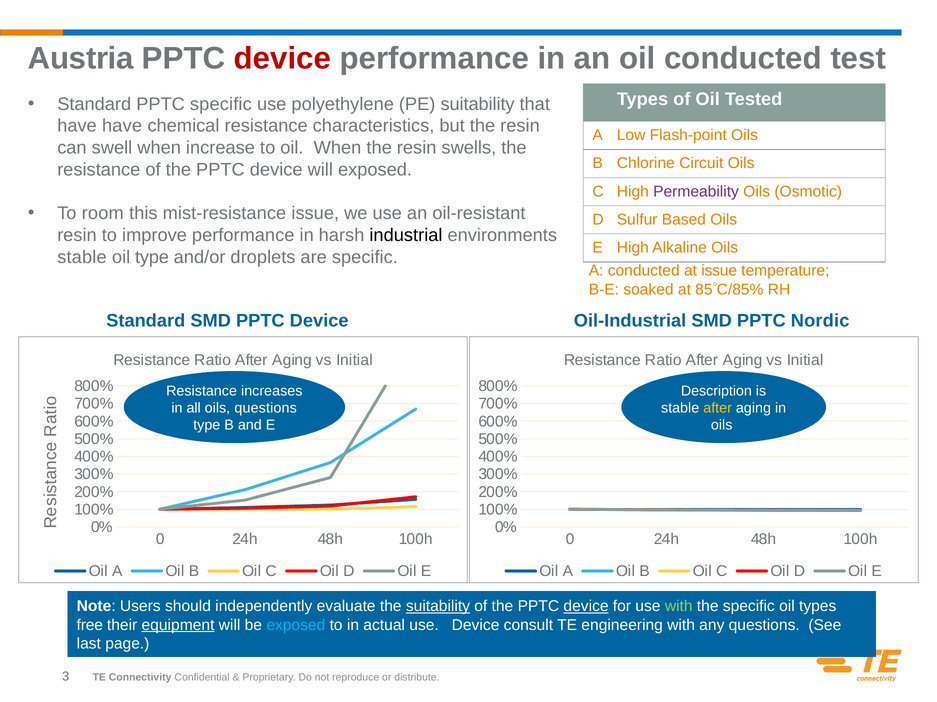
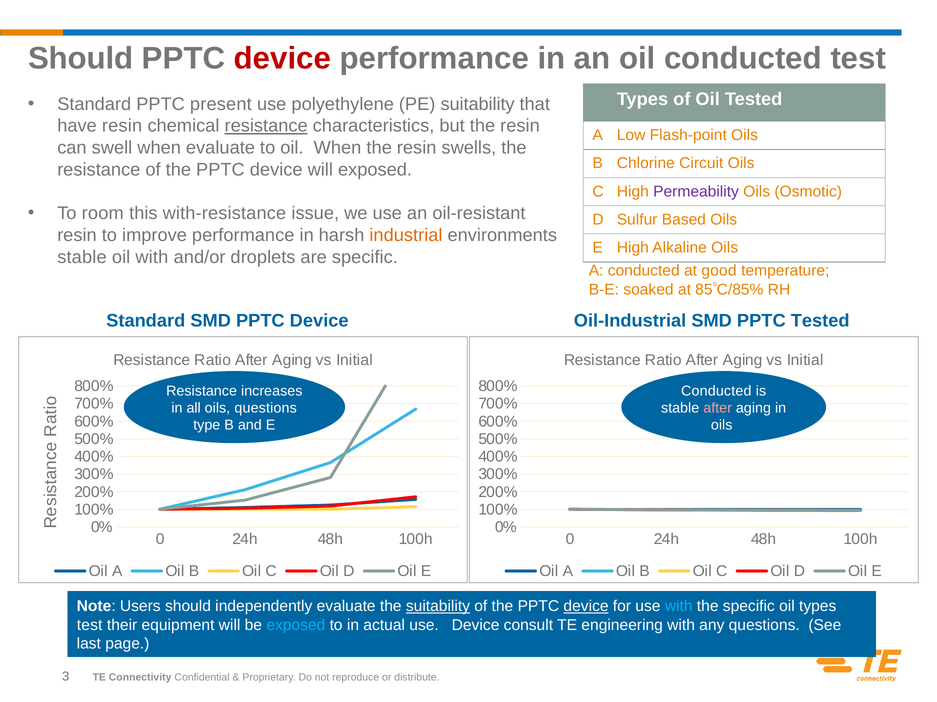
Austria: Austria -> Should (81, 59)
PPTC specific: specific -> present (221, 104)
have have: have -> resin (122, 126)
resistance underline: none -> present (266, 126)
when increase: increase -> evaluate (220, 148)
mist-resistance: mist-resistance -> with-resistance (224, 214)
industrial colour: black -> orange (406, 235)
oil type: type -> with (152, 257)
at issue: issue -> good (719, 271)
PPTC Nordic: Nordic -> Tested (820, 321)
Description: Description -> Conducted (716, 391)
after colour: yellow -> pink (718, 408)
with colour: light green -> light blue (679, 607)
free: free -> test (90, 626)
equipment underline: present -> none (178, 626)
